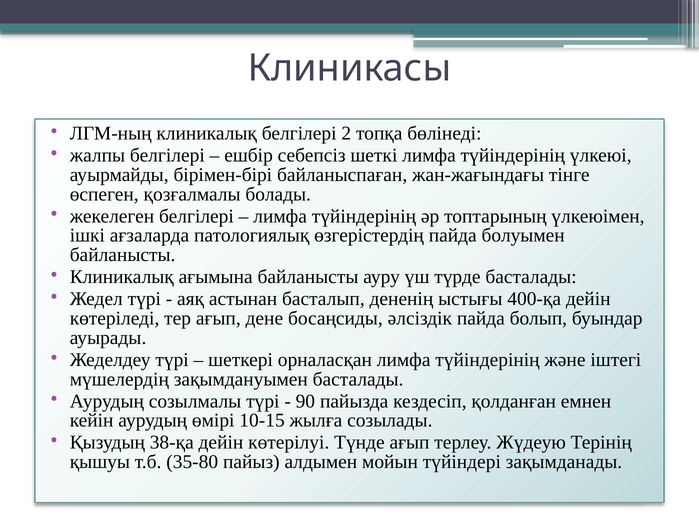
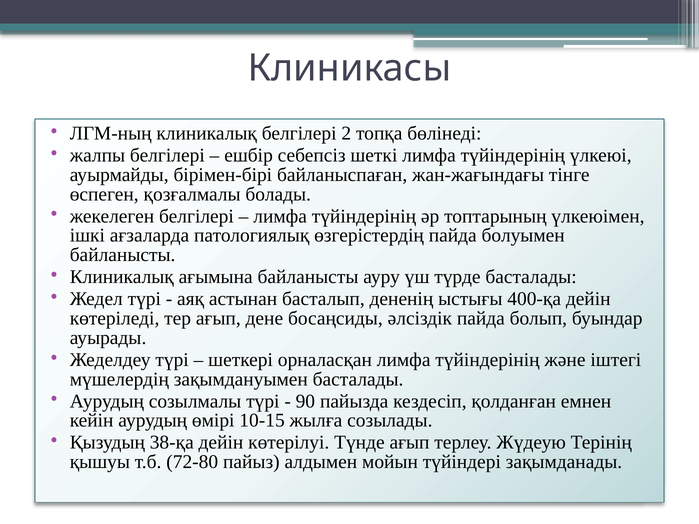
35-80: 35-80 -> 72-80 (192, 462)
